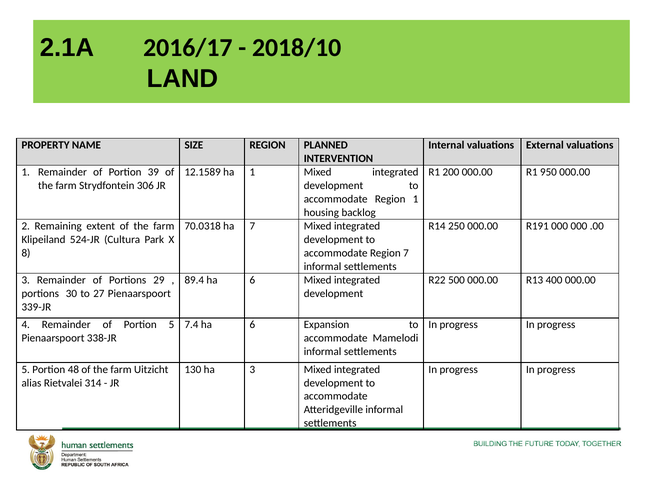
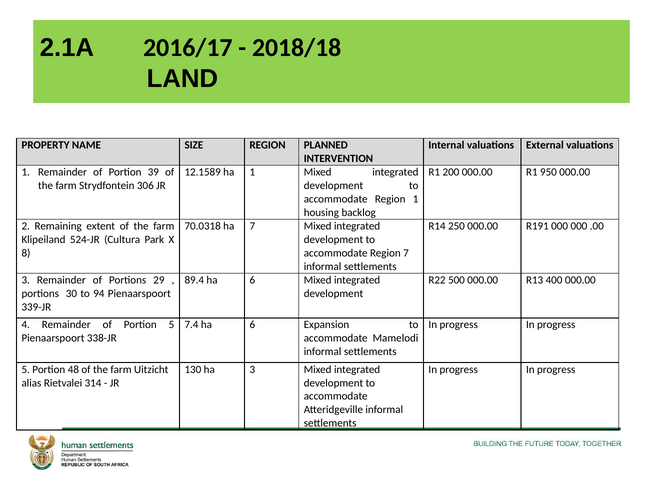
2018/10: 2018/10 -> 2018/18 (297, 48)
27: 27 -> 94 (99, 293)
